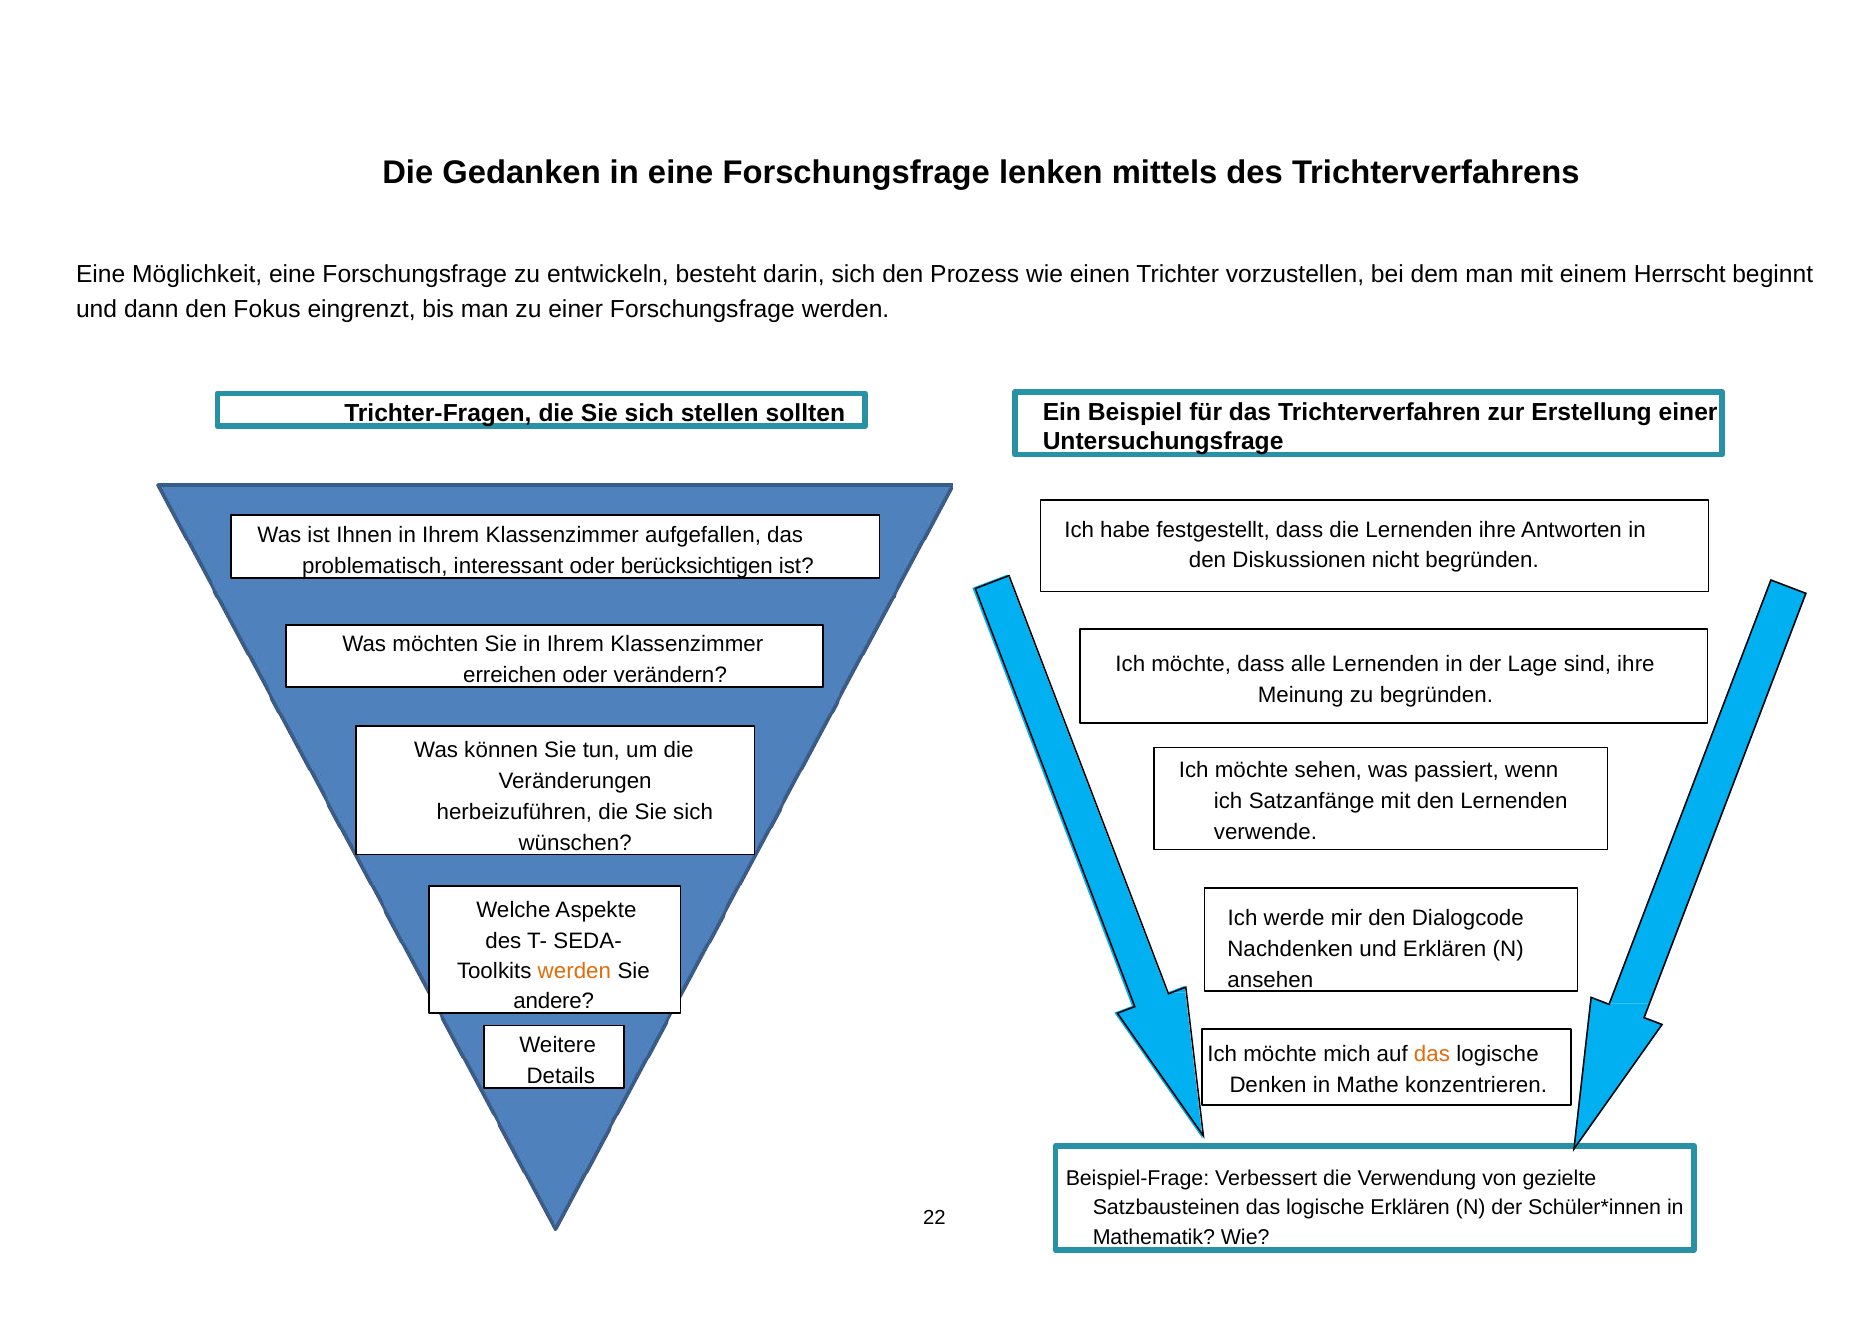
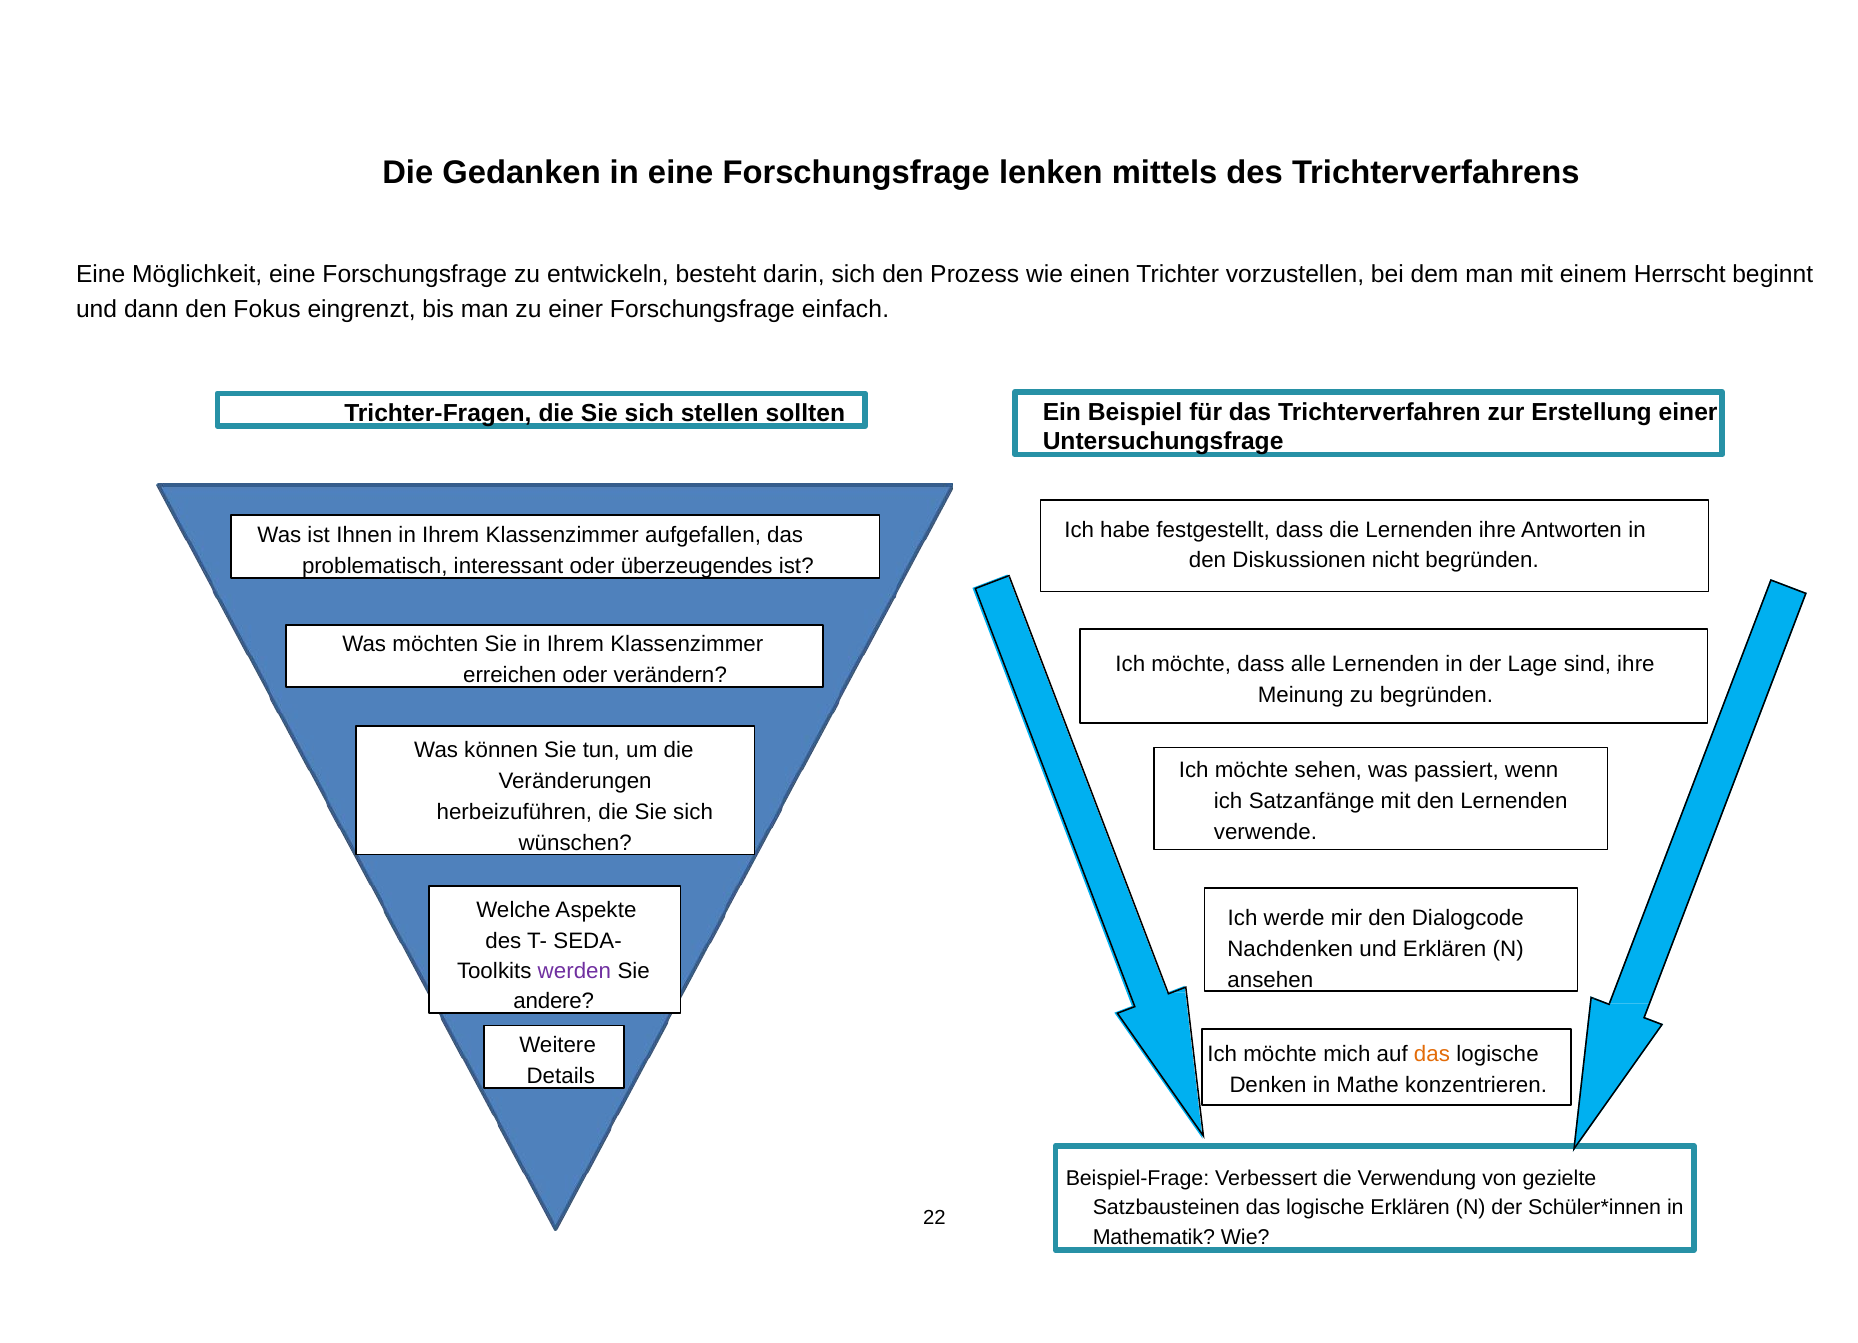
Forschungsfrage werden: werden -> einfach (845, 310)
berücksichtigen: berücksichtigen -> überzeugendes (697, 566)
werden colour: orange -> purple (574, 971)
